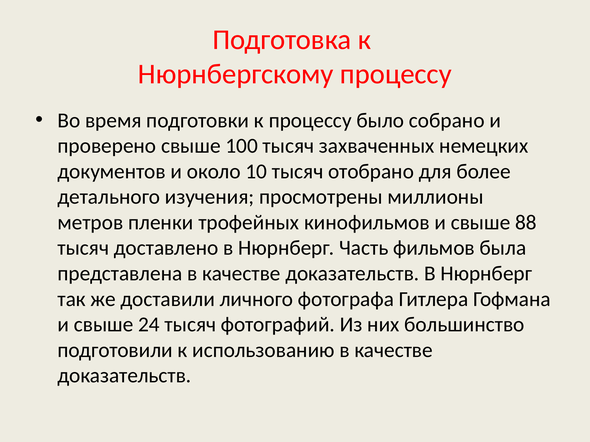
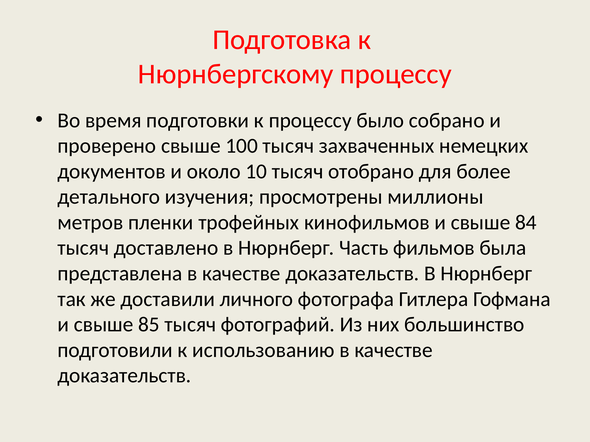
88: 88 -> 84 (526, 223)
24: 24 -> 85 (149, 325)
